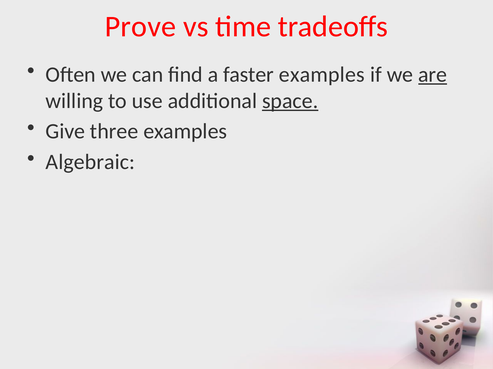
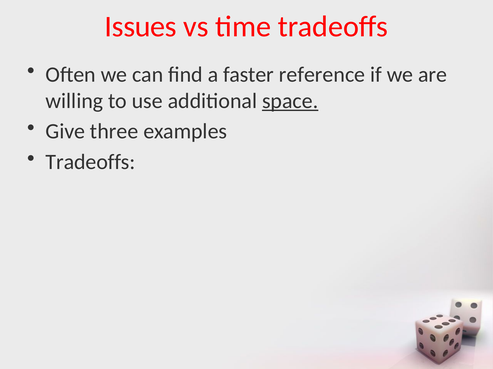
Prove: Prove -> Issues (141, 27)
faster examples: examples -> reference (322, 75)
are underline: present -> none (433, 75)
Algebraic: Algebraic -> Tradeoffs (90, 162)
